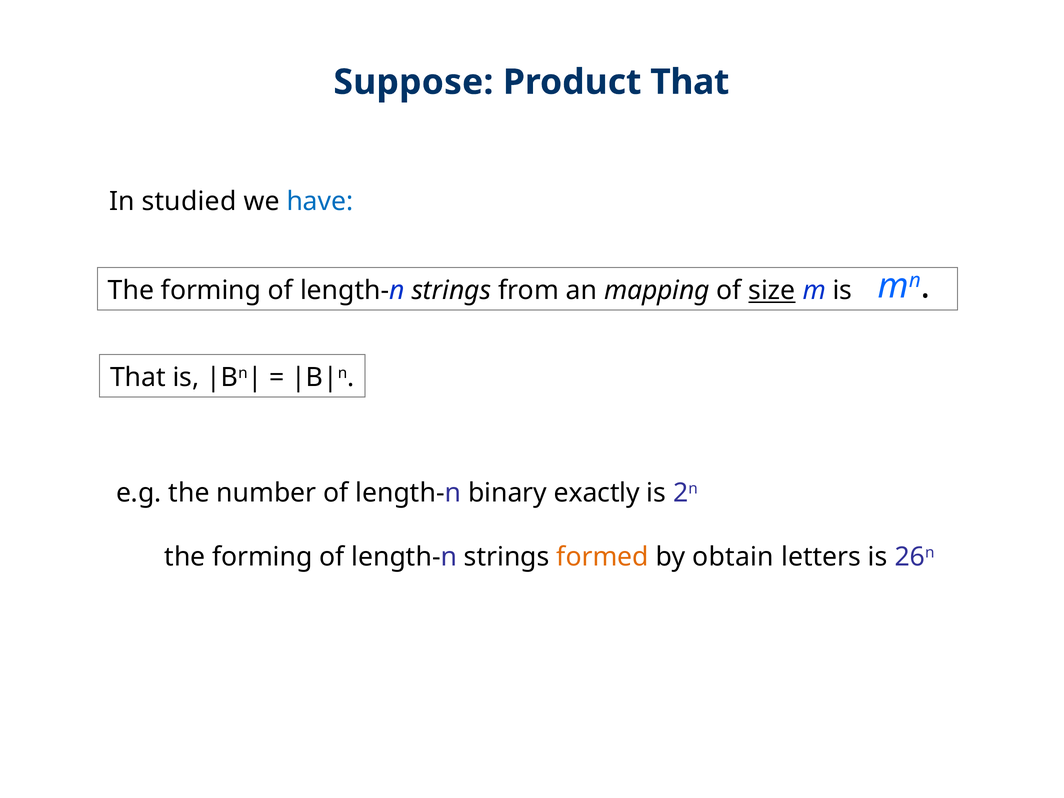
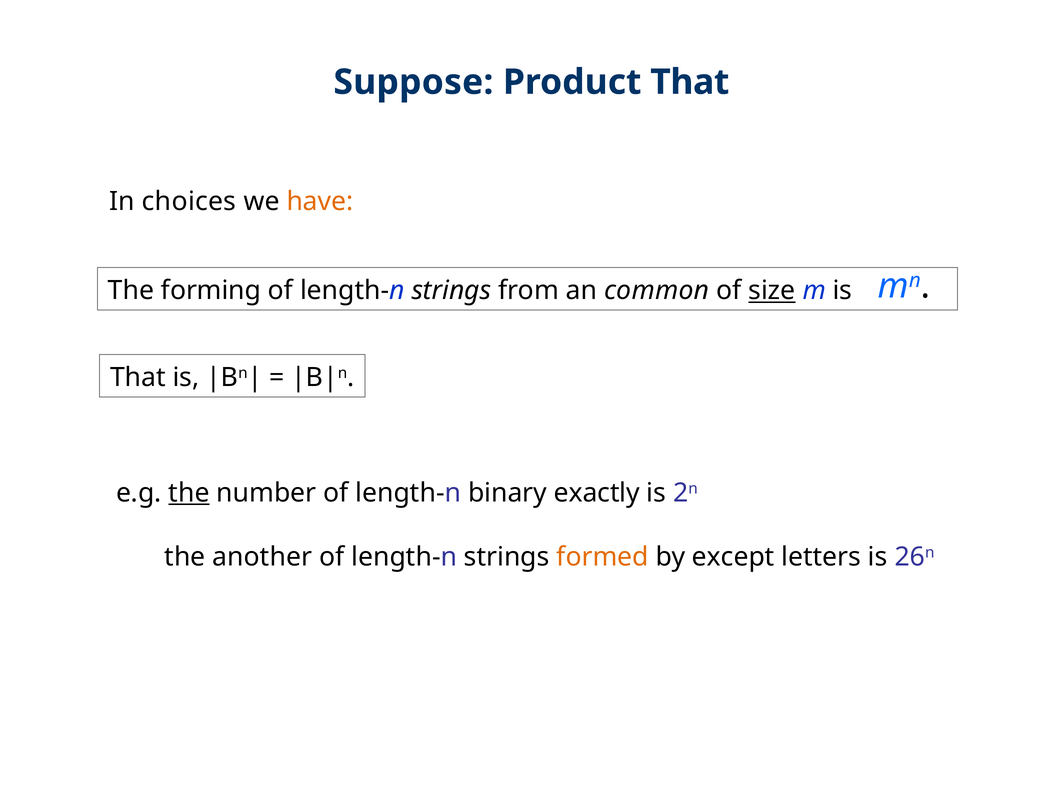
studied: studied -> choices (189, 202)
have colour: blue -> orange (320, 202)
mapping: mapping -> common (657, 291)
the underline: none -> present (189, 493)
forming: forming -> another (262, 557)
obtain: obtain -> except (733, 557)
